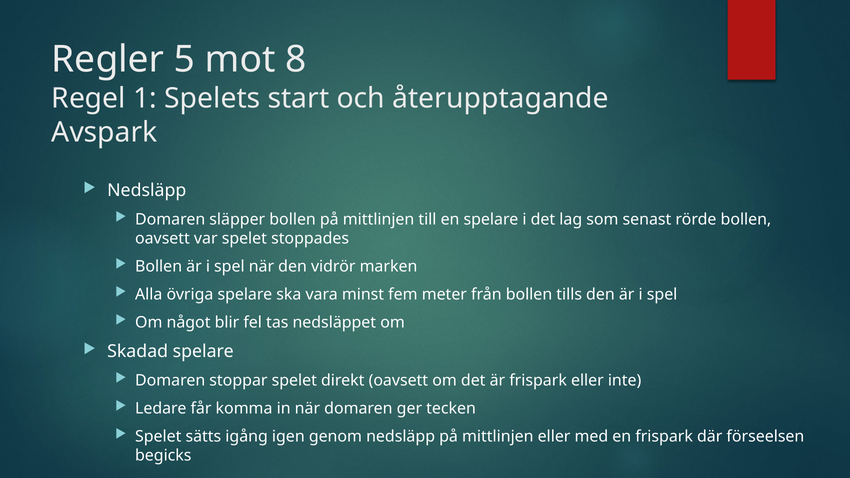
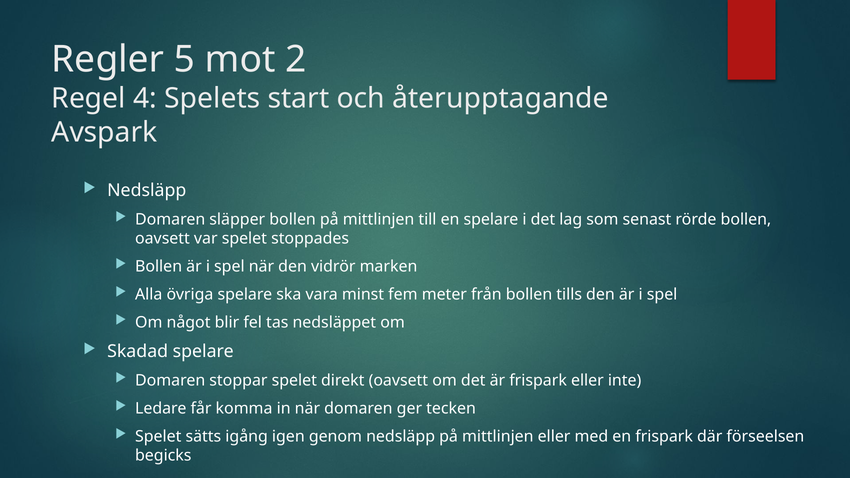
8: 8 -> 2 (296, 60)
1: 1 -> 4 (145, 98)
